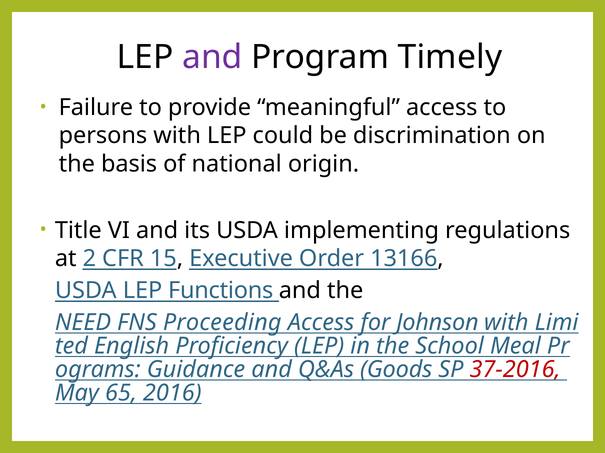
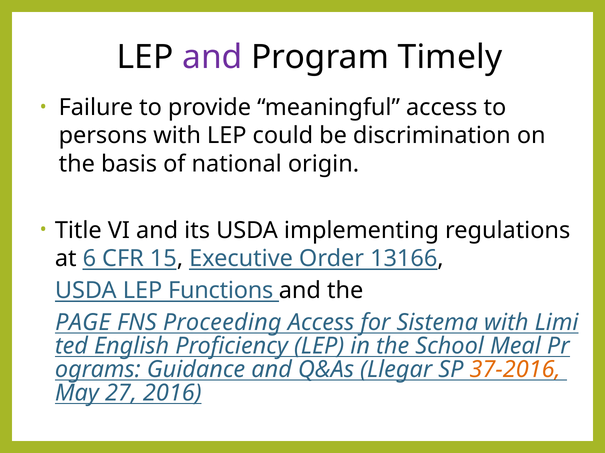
2: 2 -> 6 (89, 259)
NEED: NEED -> PAGE (83, 323)
Johnson: Johnson -> Sistema (437, 323)
Goods: Goods -> Llegar (396, 370)
37-2016 colour: red -> orange (515, 370)
65: 65 -> 27 (121, 393)
